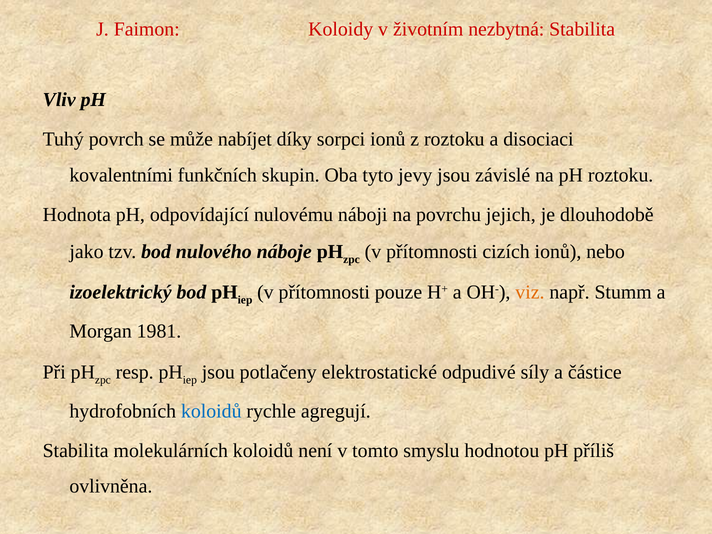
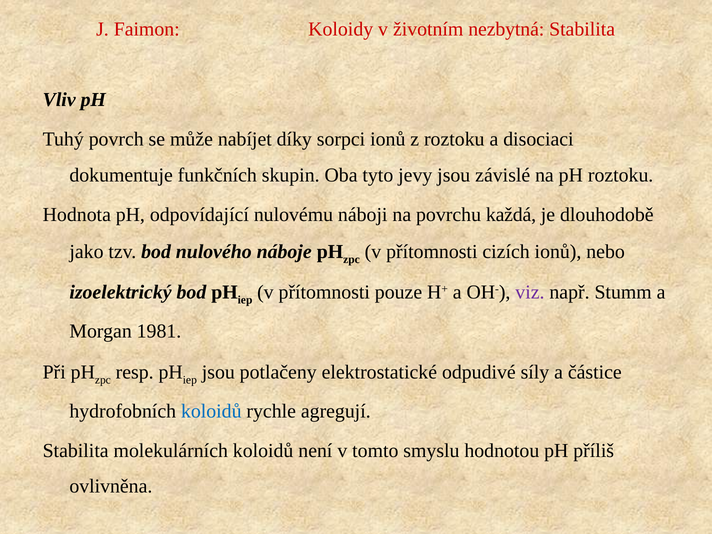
kovalentními: kovalentními -> dokumentuje (121, 175)
jejich: jejich -> každá (511, 215)
viz colour: orange -> purple (530, 292)
